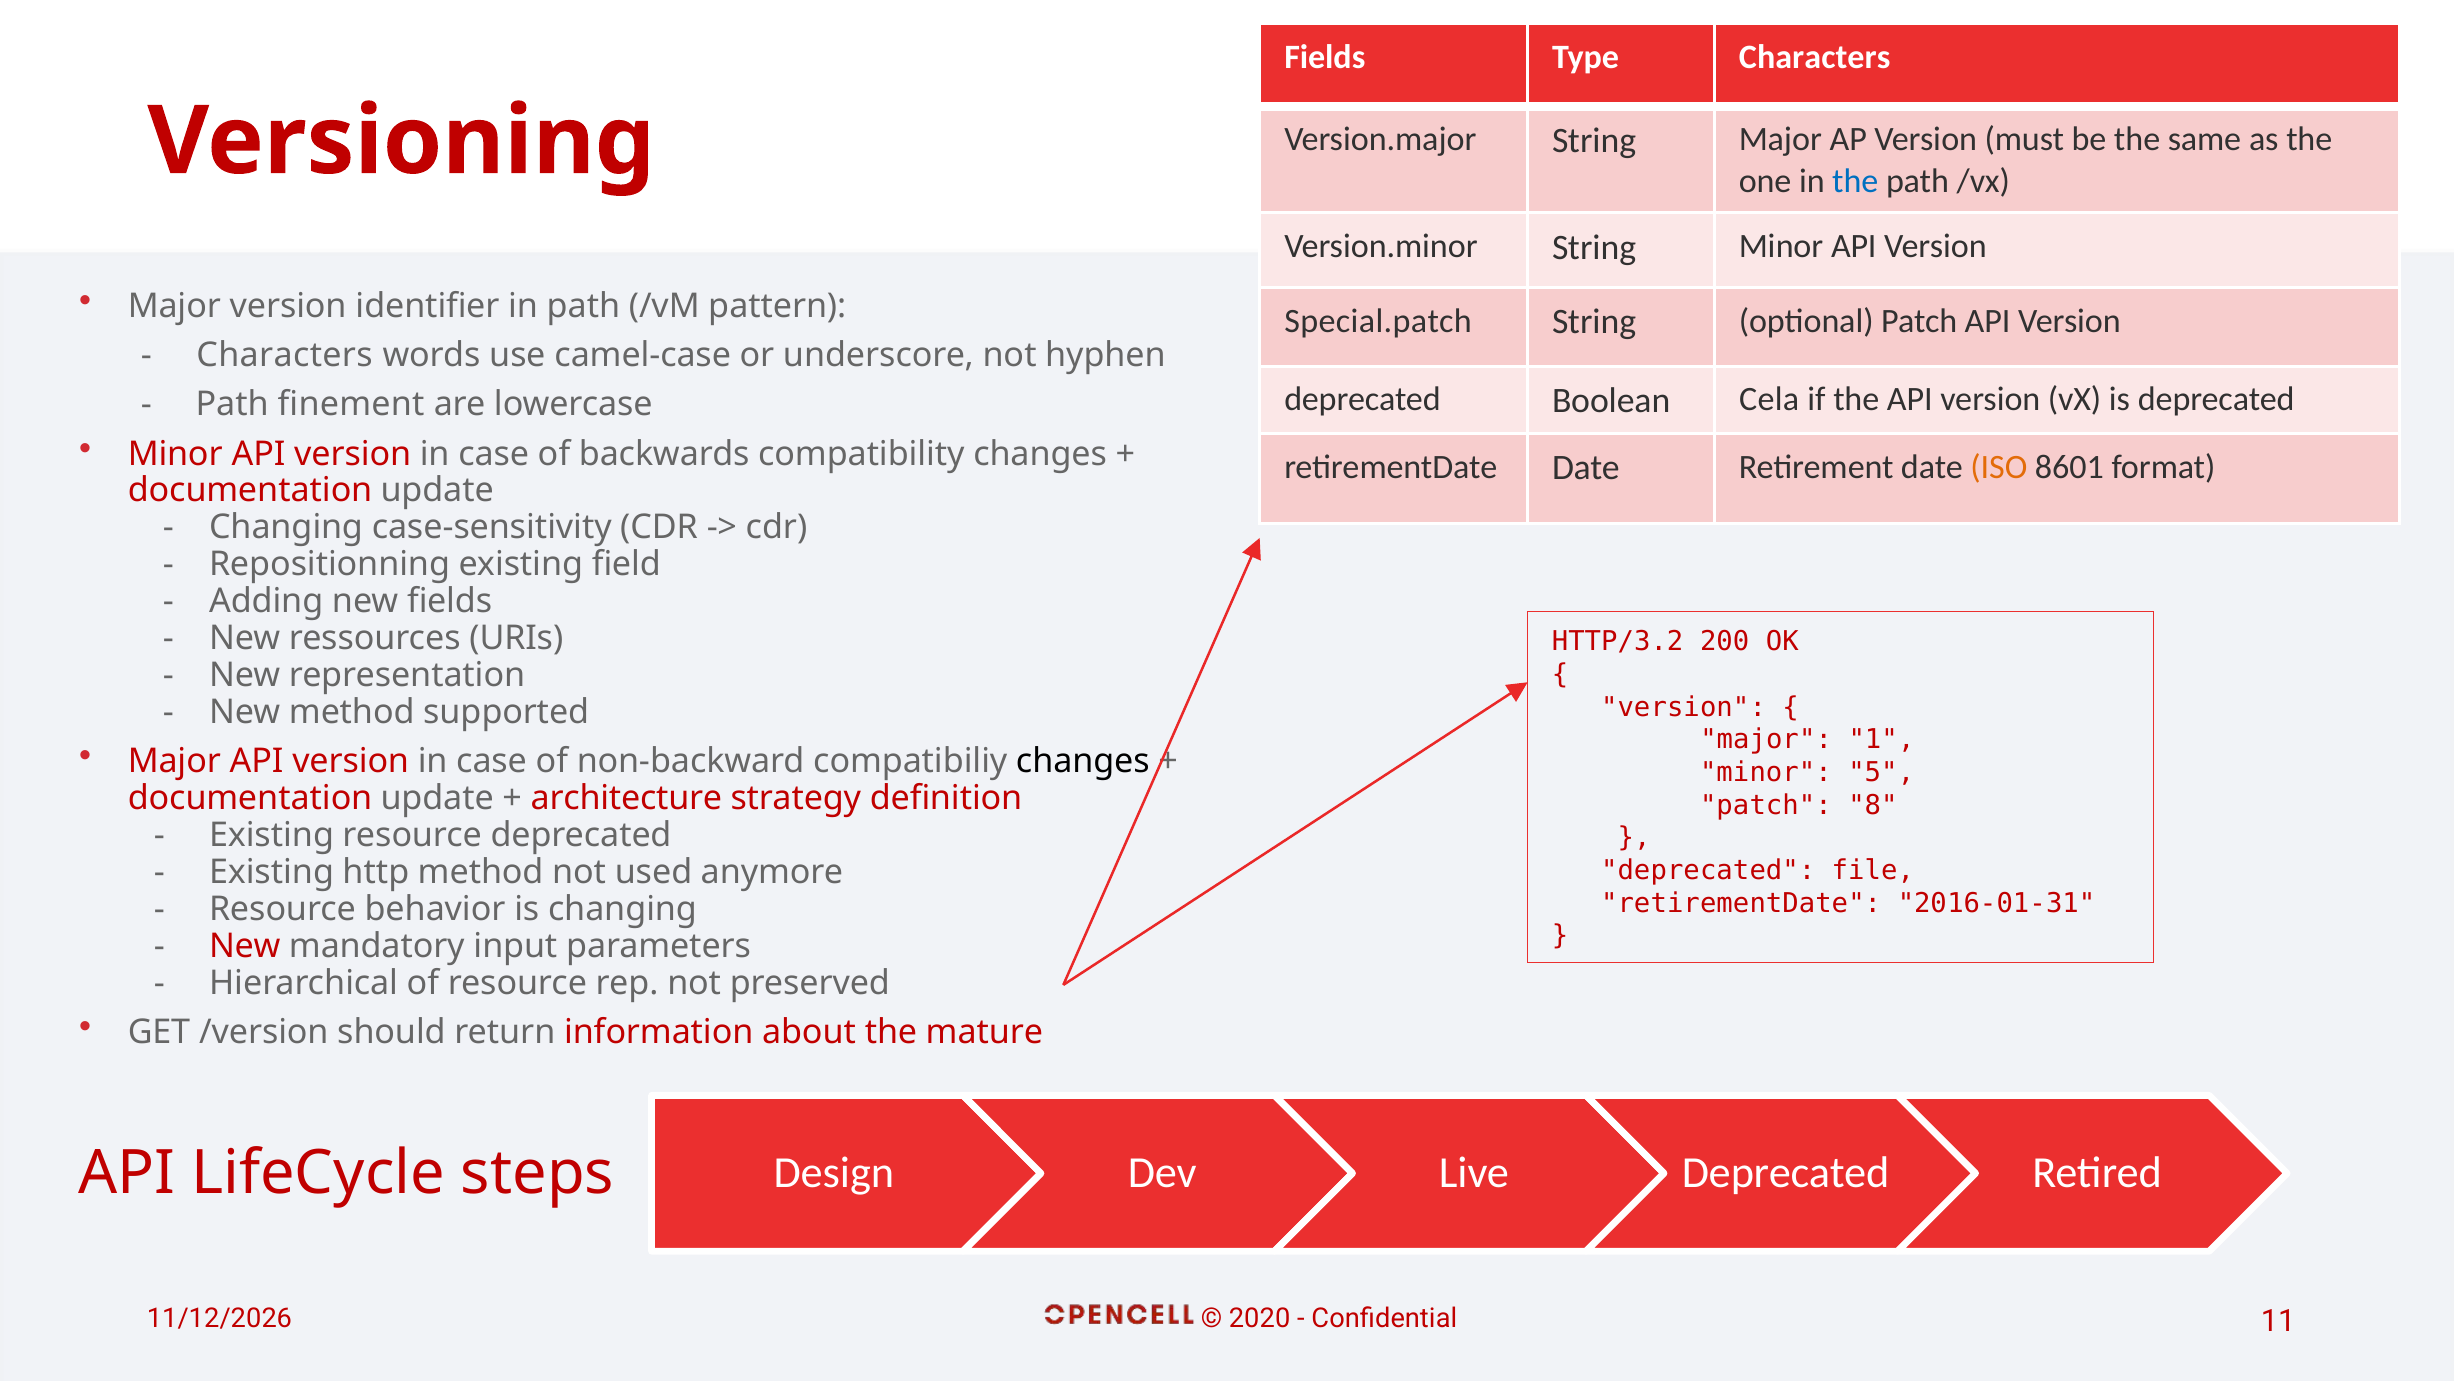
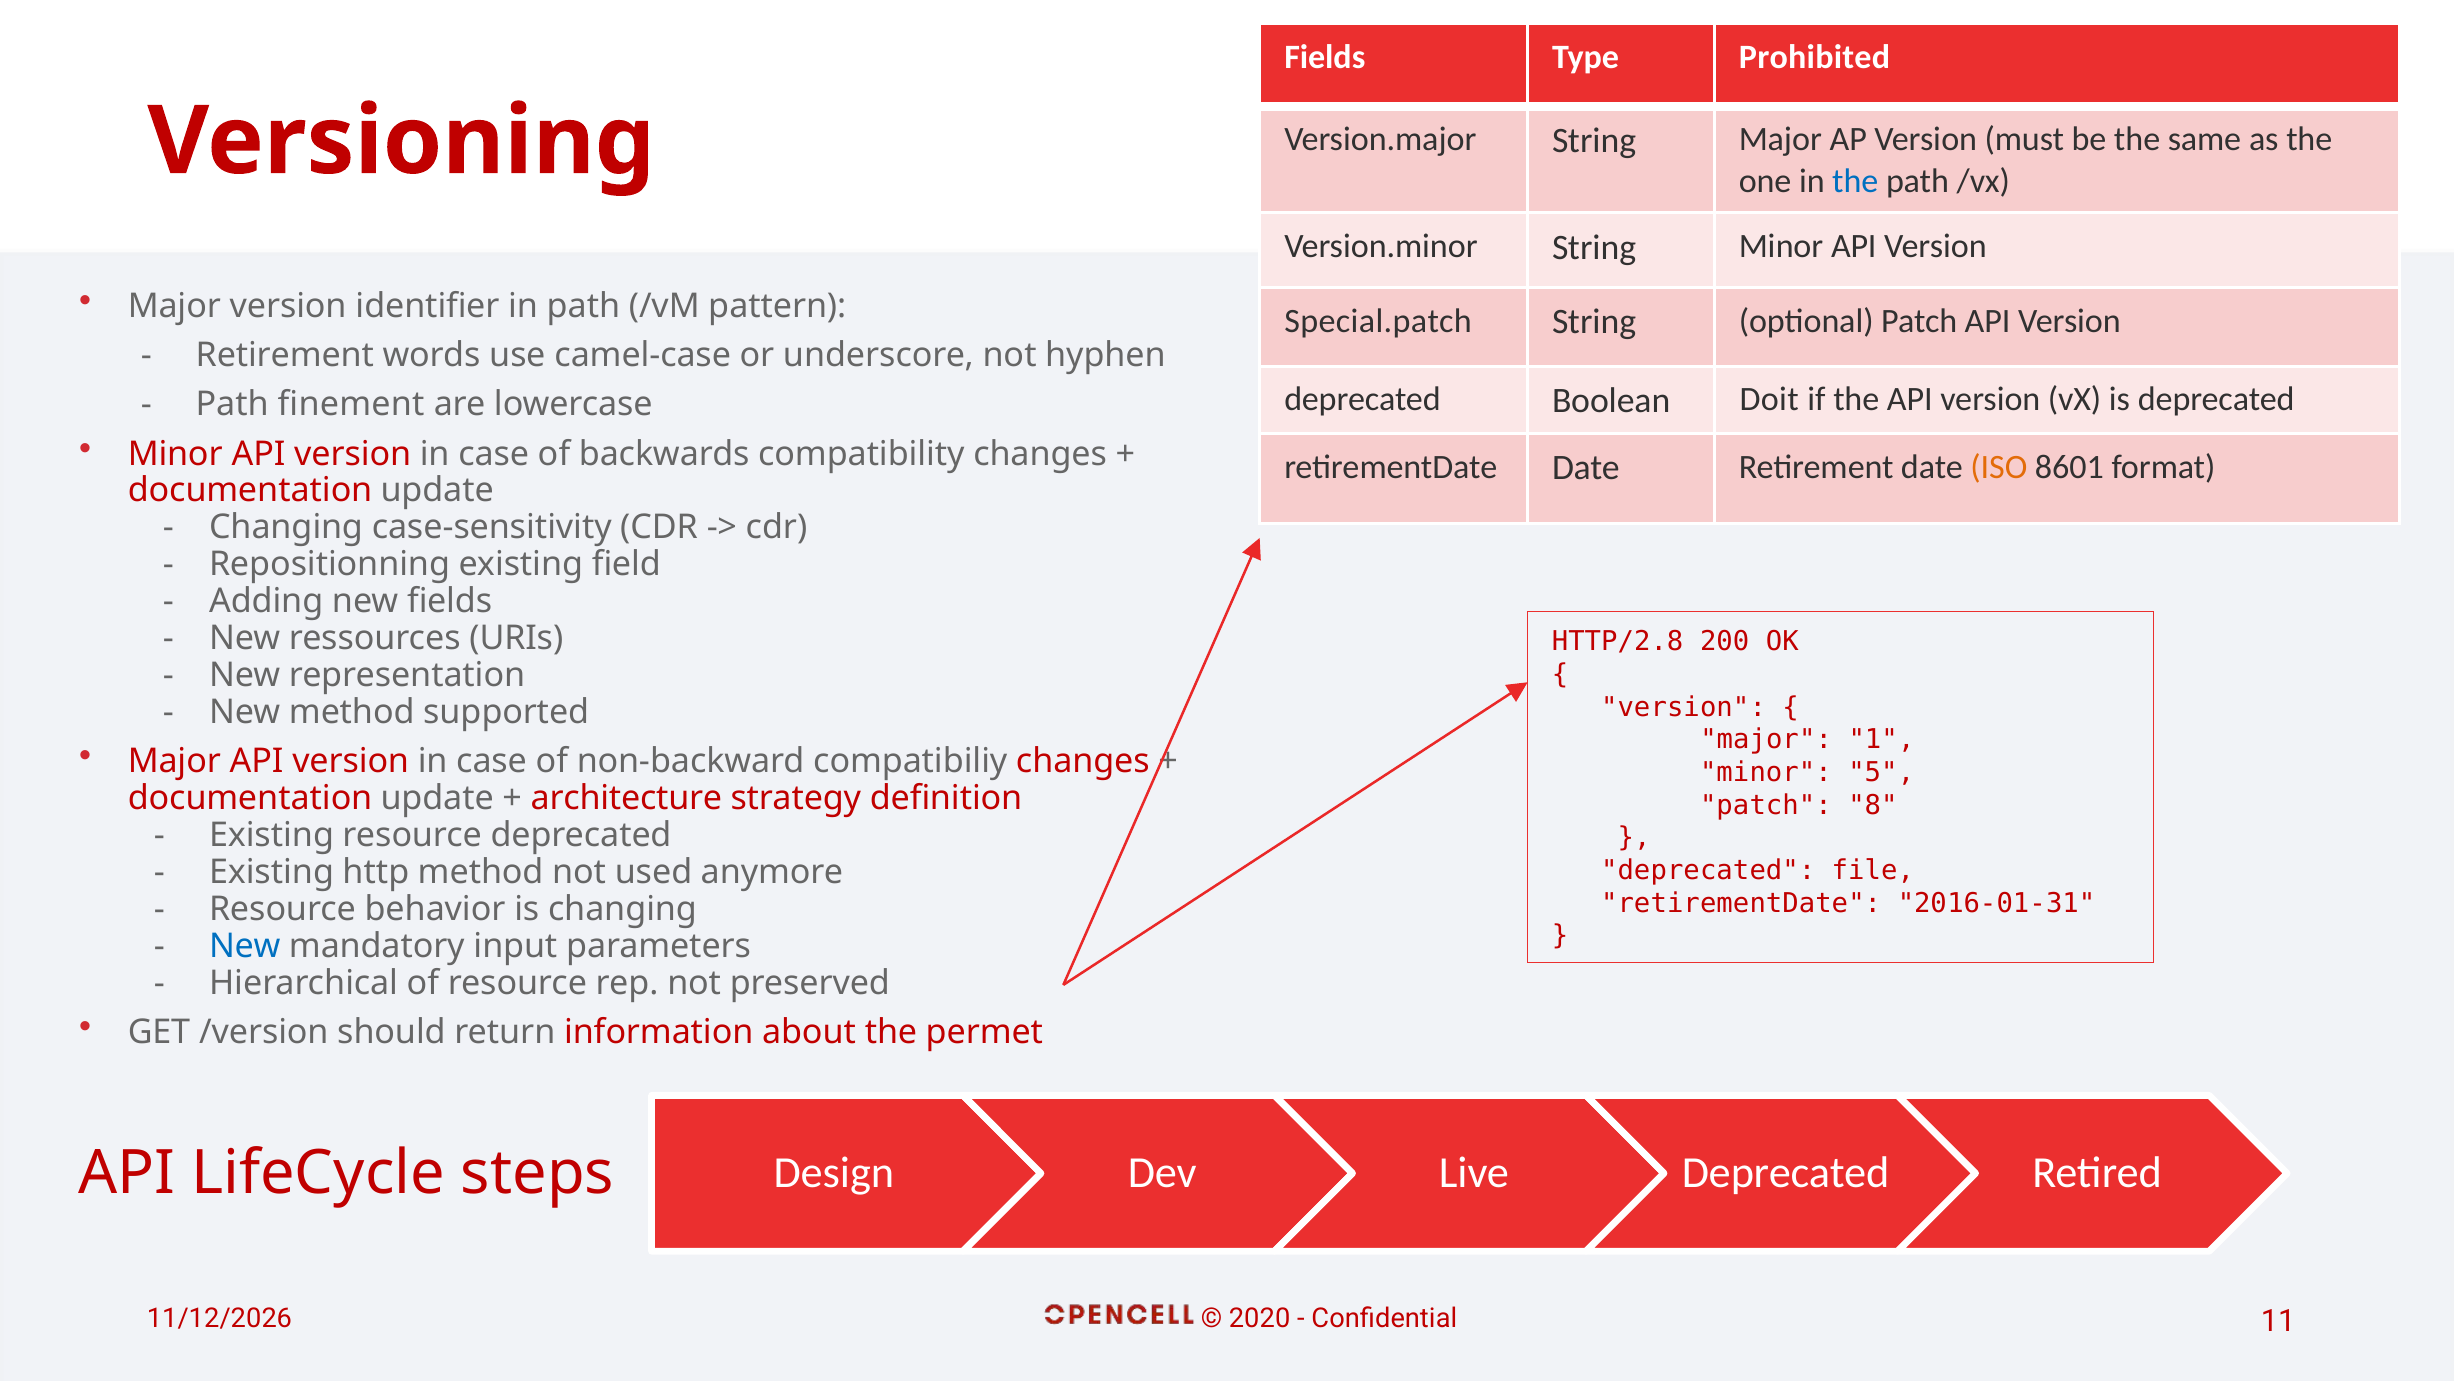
Type Characters: Characters -> Prohibited (1815, 57)
Characters: Characters -> Retirement (285, 355)
Cela: Cela -> Doit (1769, 399)
HTTP/3.2: HTTP/3.2 -> HTTP/2.8 (1618, 642)
changes colour: black -> red (1083, 761)
New colour: red -> blue (245, 946)
mature: mature -> permet (984, 1032)
